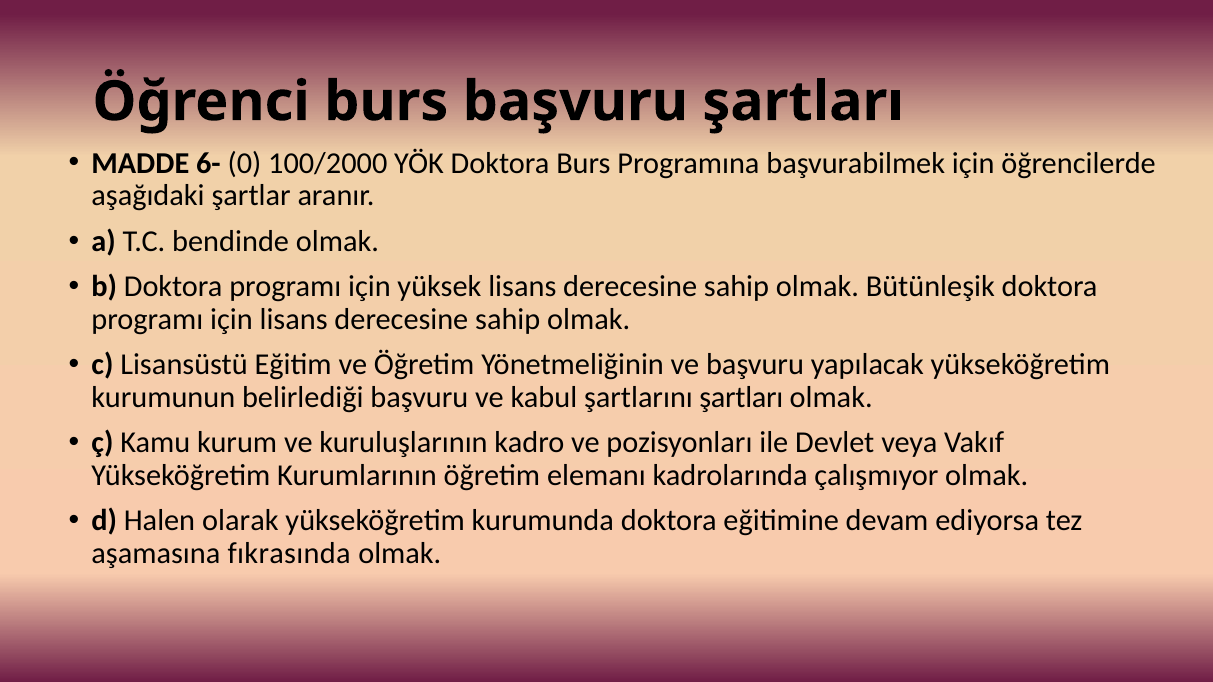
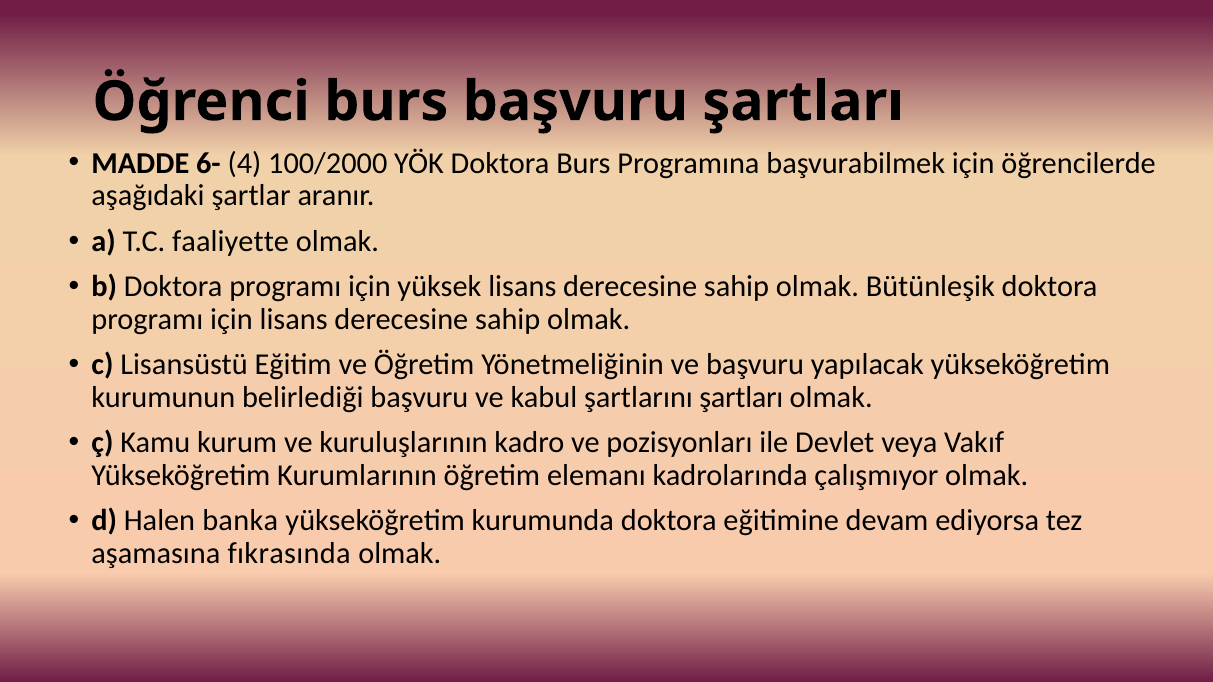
0: 0 -> 4 (245, 163)
bendinde: bendinde -> faaliyette (231, 241)
olarak: olarak -> banka (240, 521)
